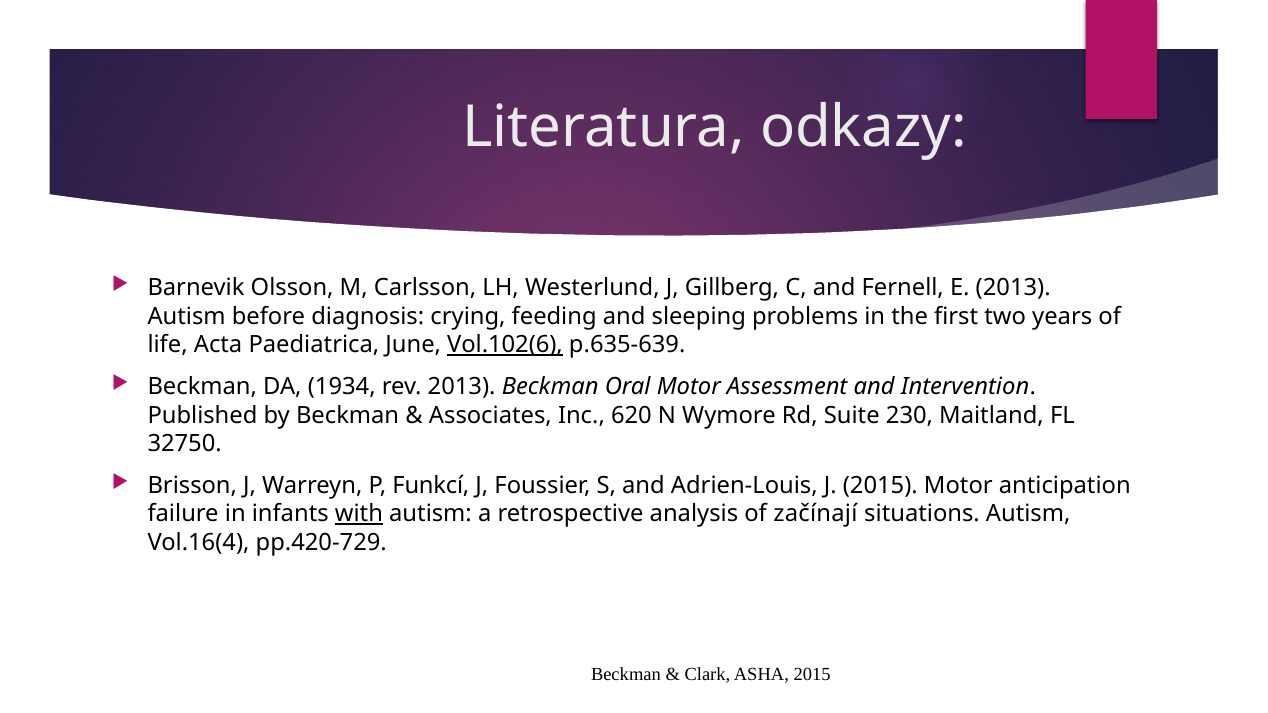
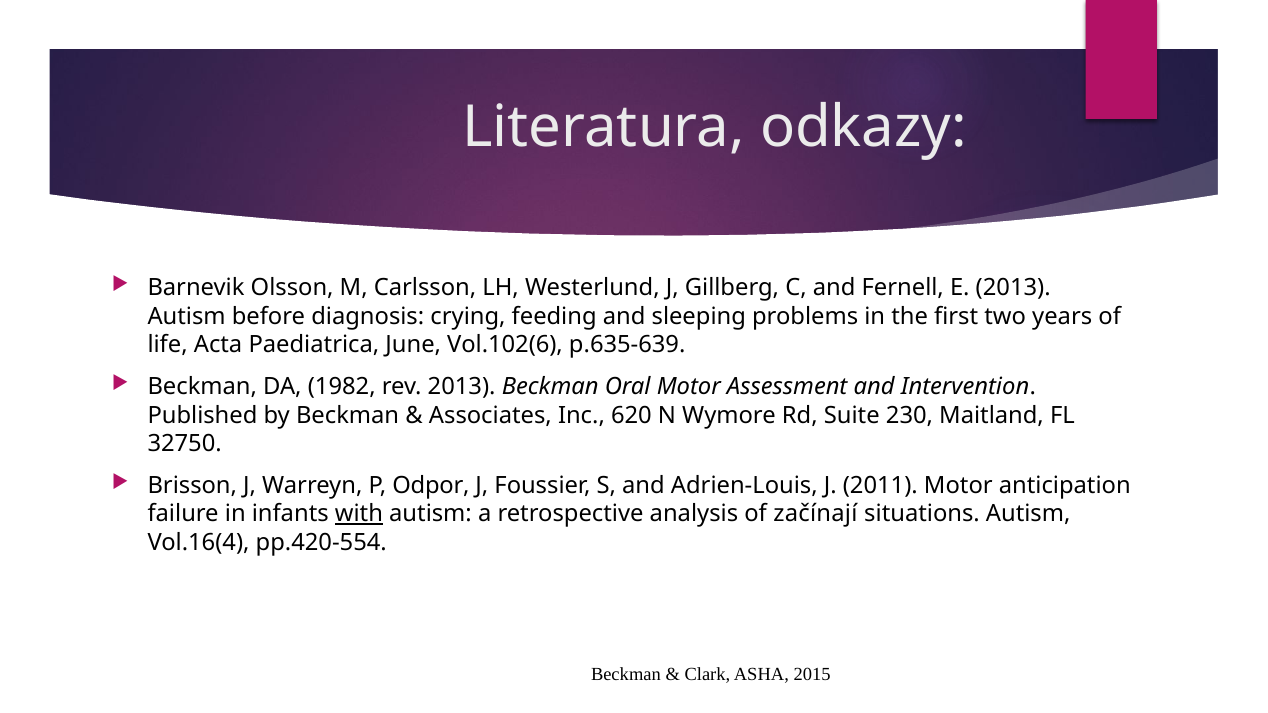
Vol.102(6 underline: present -> none (505, 345)
1934: 1934 -> 1982 (342, 387)
Funkcí: Funkcí -> Odpor (431, 486)
J 2015: 2015 -> 2011 (880, 486)
pp.420-729: pp.420-729 -> pp.420-554 (321, 543)
